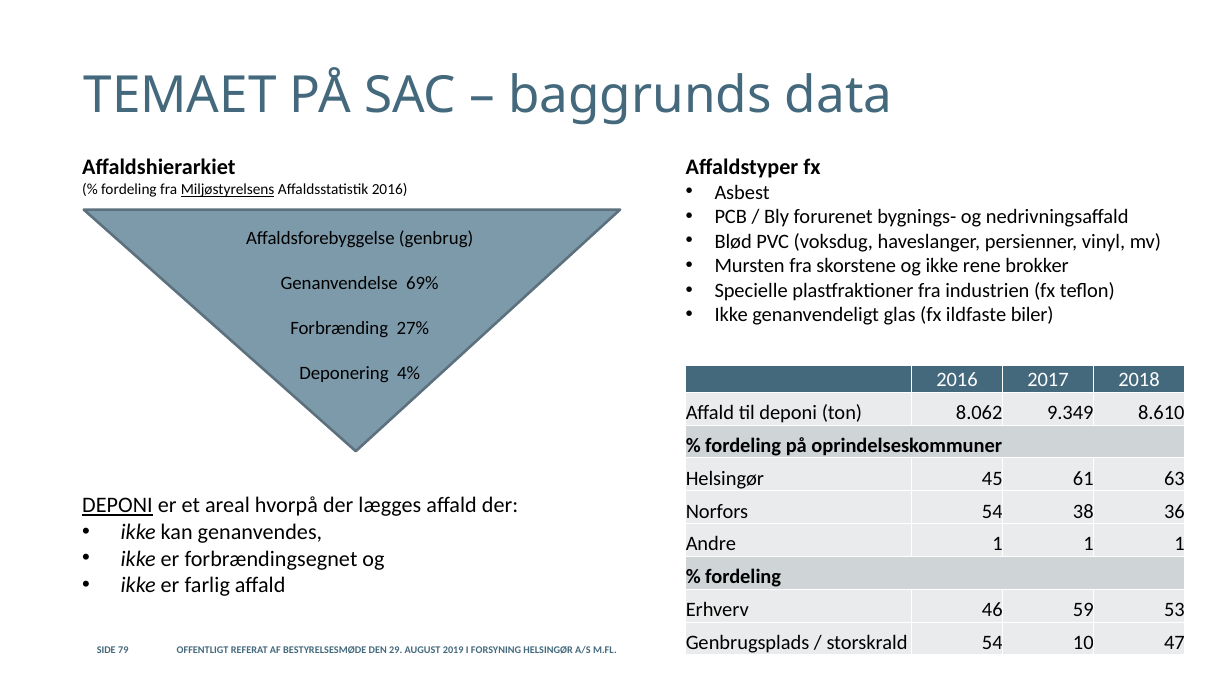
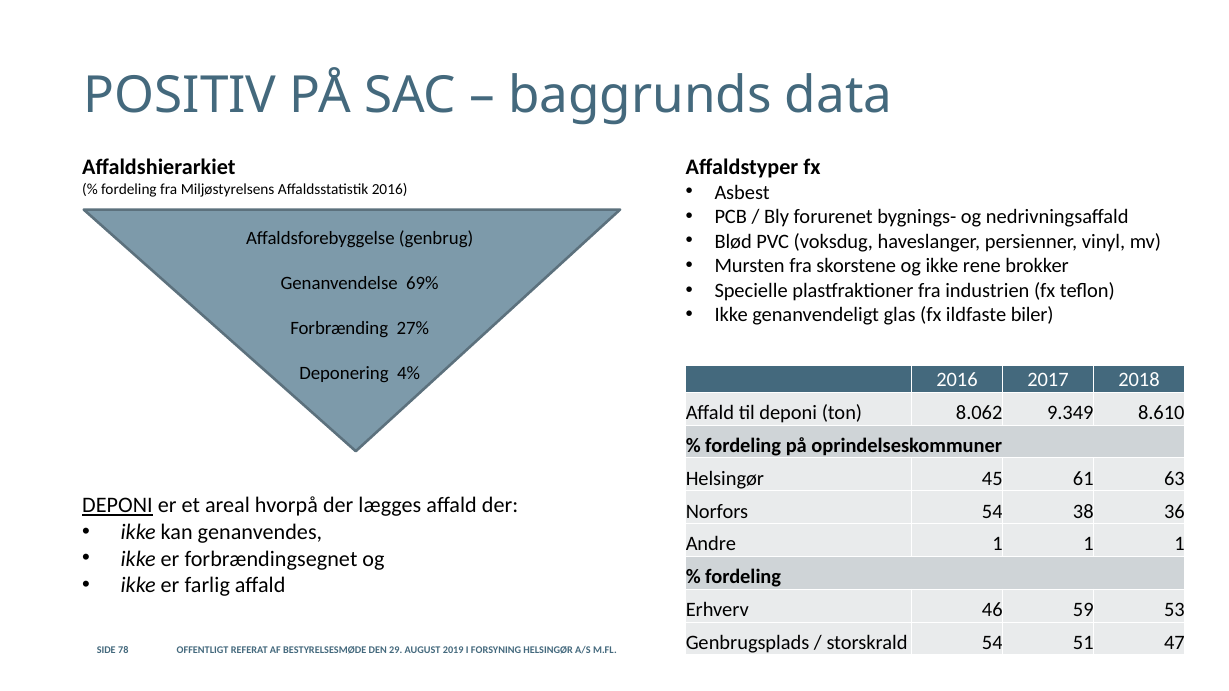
TEMAET: TEMAET -> POSITIV (180, 95)
Miljøstyrelsens underline: present -> none (228, 190)
10: 10 -> 51 (1083, 643)
79: 79 -> 78 (123, 651)
